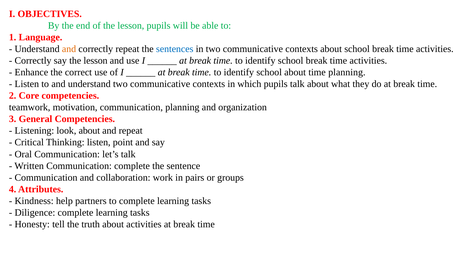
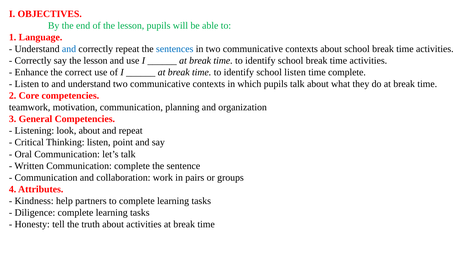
and colour: orange -> blue (69, 49)
school about: about -> listen (295, 72)
time planning: planning -> complete (347, 72)
